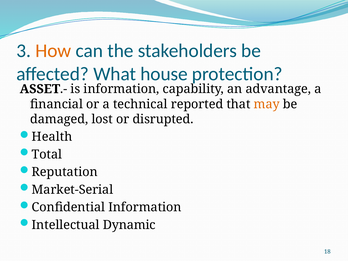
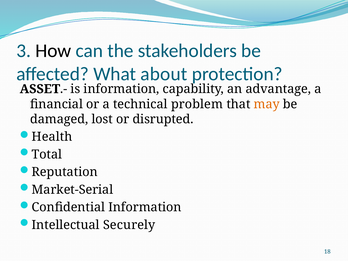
How colour: orange -> black (53, 51)
house: house -> about (164, 74)
reported: reported -> problem (197, 104)
Dynamic: Dynamic -> Securely (129, 225)
